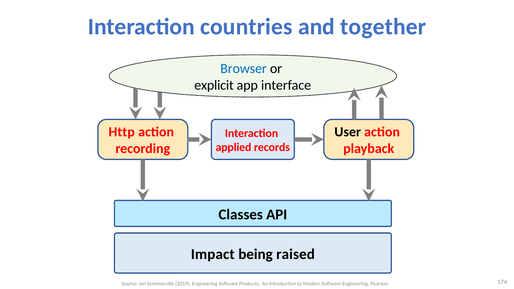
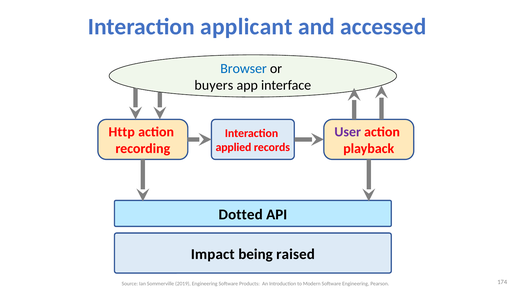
countries: countries -> applicant (246, 27)
together: together -> accessed (383, 27)
explicit: explicit -> buyers (214, 85)
User colour: black -> purple (348, 132)
Classes: Classes -> Dotted (241, 215)
